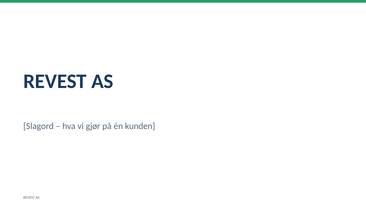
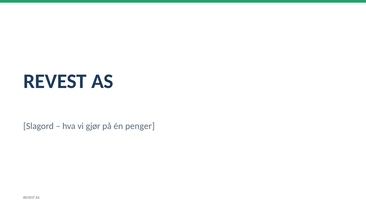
kunden: kunden -> penger (140, 126)
